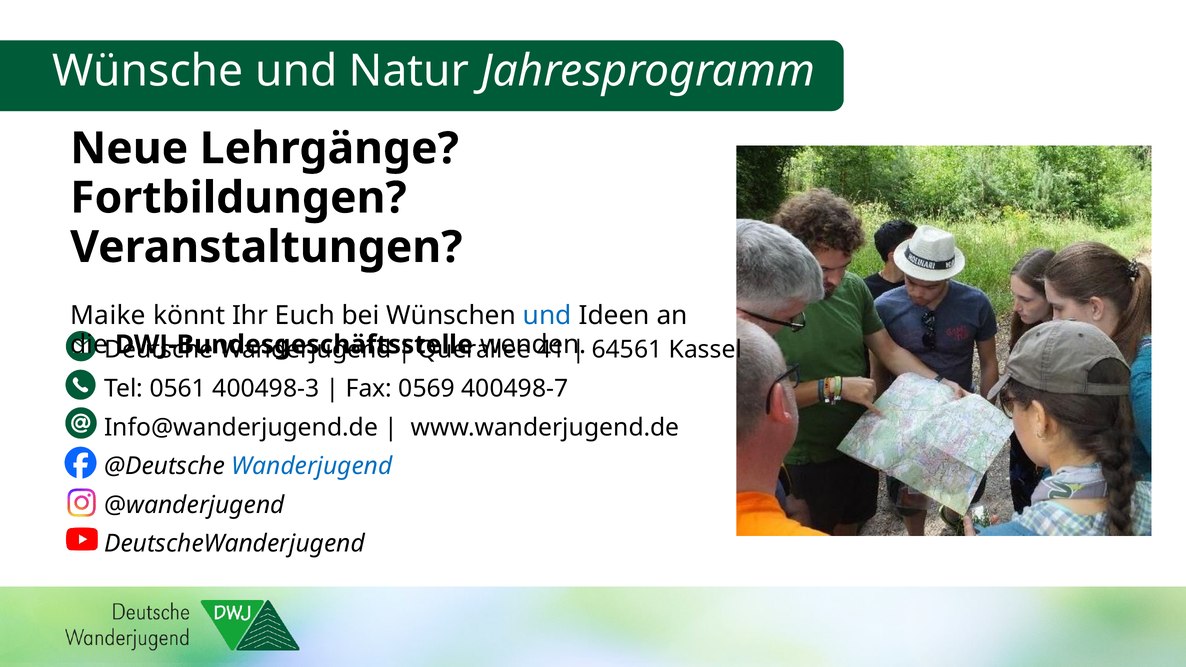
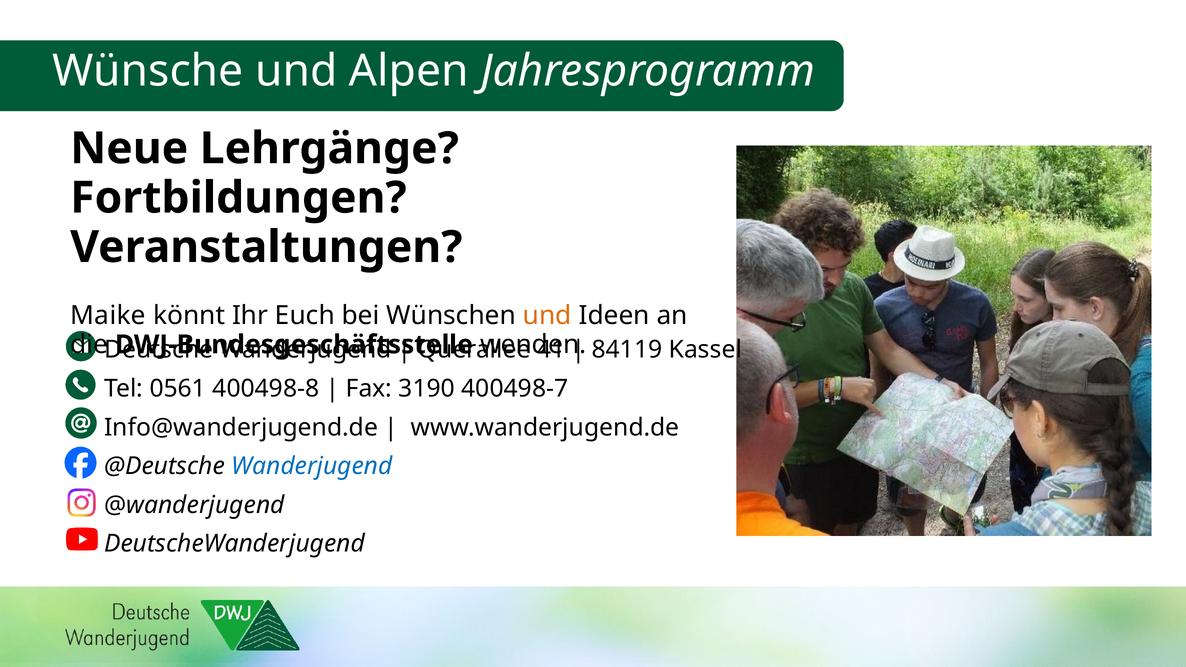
Natur: Natur -> Alpen (409, 71)
und colour: blue -> orange (547, 315)
64561: 64561 -> 84119 (627, 350)
400498-3: 400498-3 -> 400498-8 (266, 389)
0569: 0569 -> 3190 (427, 389)
